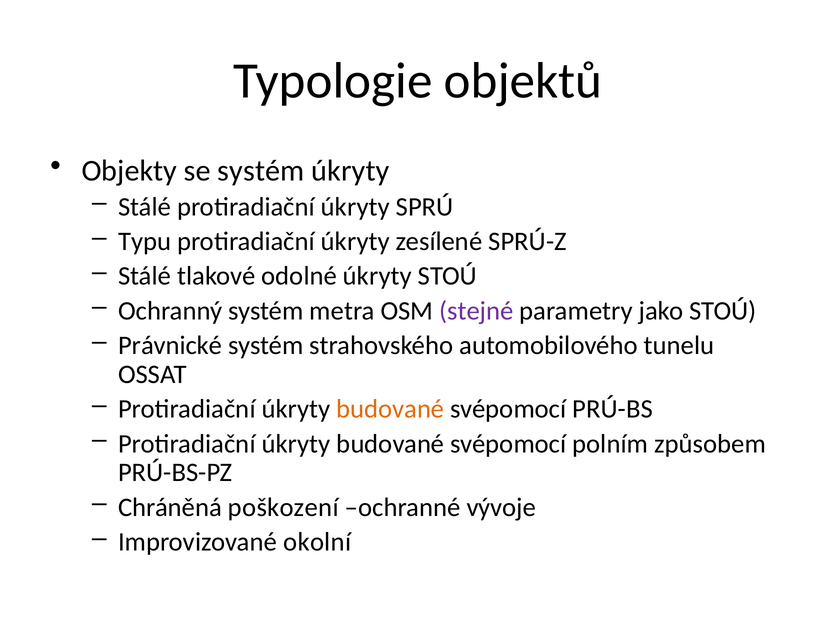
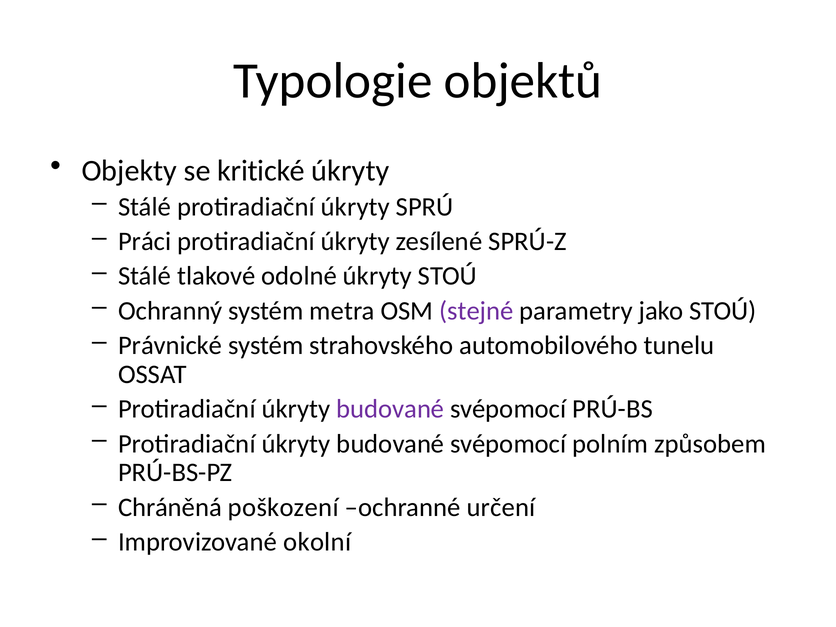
se systém: systém -> kritické (261, 171)
Typu: Typu -> Práci (145, 241)
budované colour: orange -> purple (390, 409)
vývoje: vývoje -> určení (501, 507)
